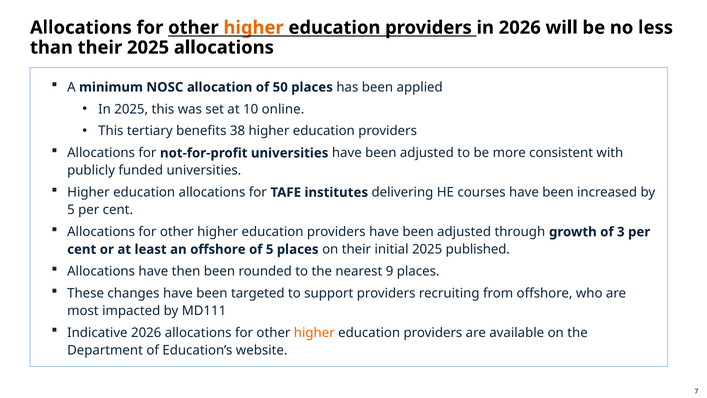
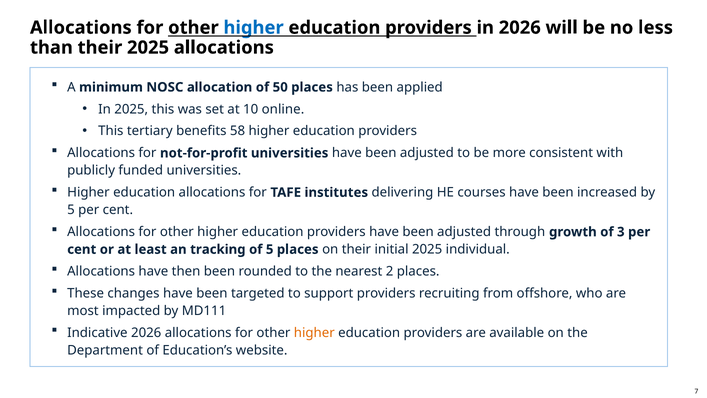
higher colour: orange -> blue (254, 28)
38: 38 -> 58 (238, 131)
an offshore: offshore -> tracking (218, 249)
published: published -> individual (478, 249)
9: 9 -> 2 (390, 271)
